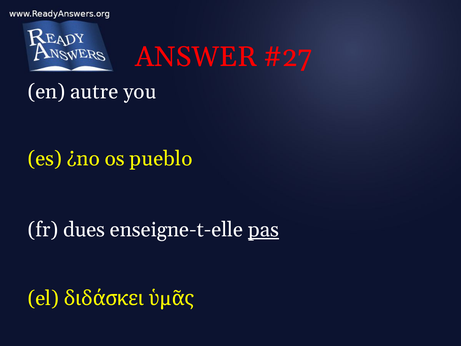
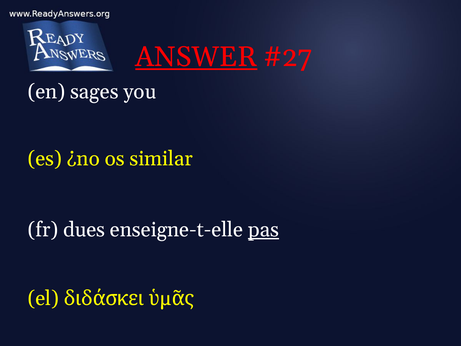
ANSWER underline: none -> present (196, 57)
autre: autre -> sages (94, 92)
pueblo: pueblo -> similar (161, 159)
